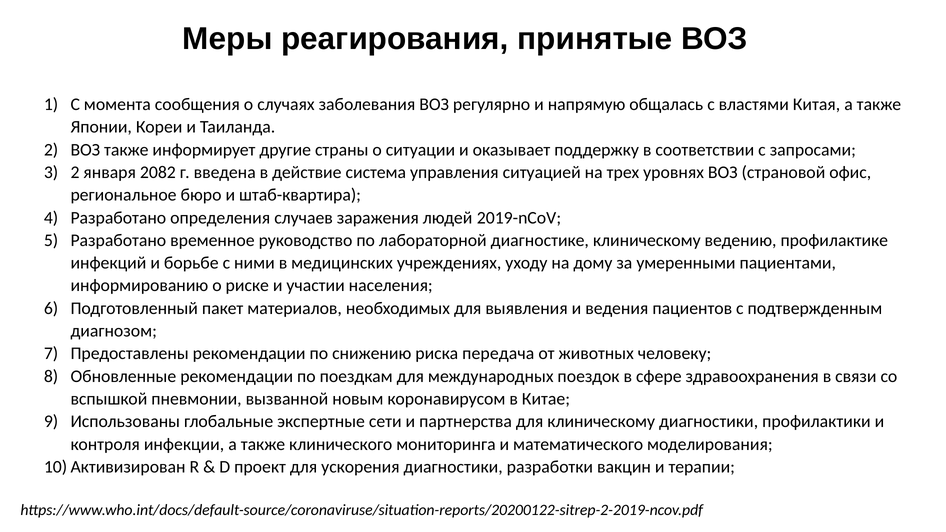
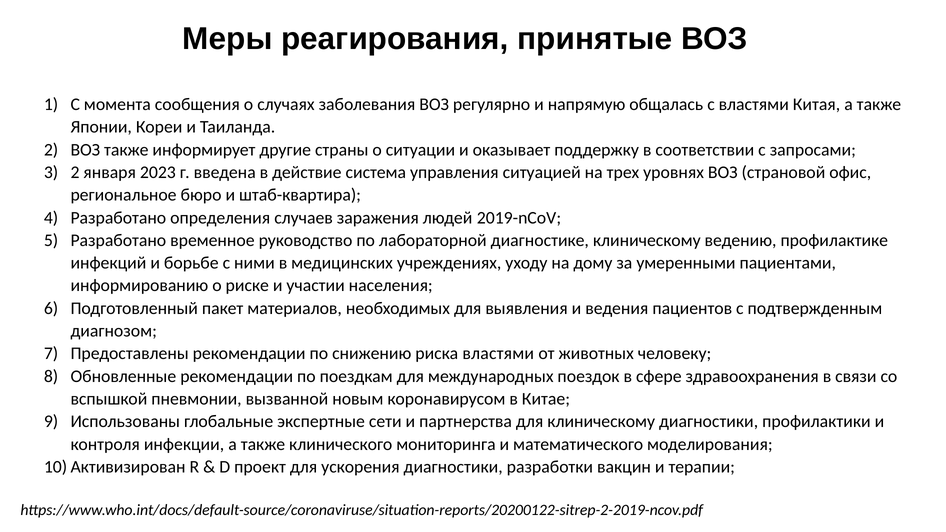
2082: 2082 -> 2023 (158, 172)
риска передача: передача -> властями (498, 354)
